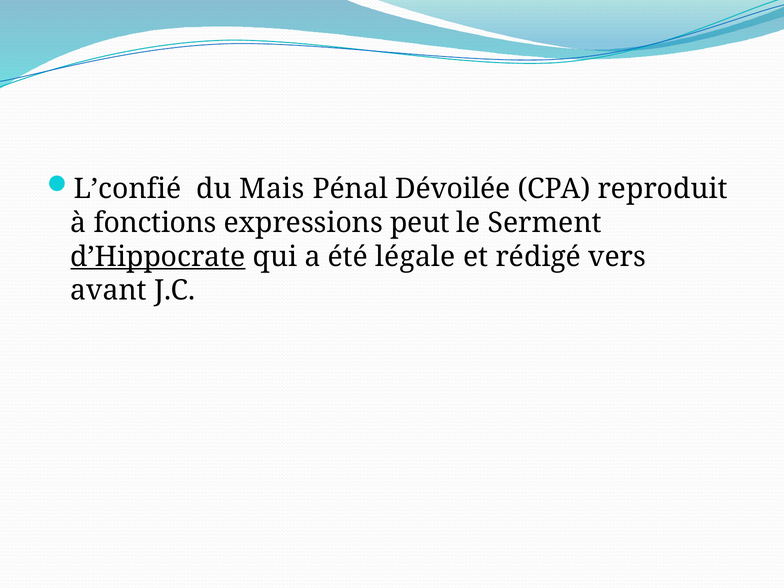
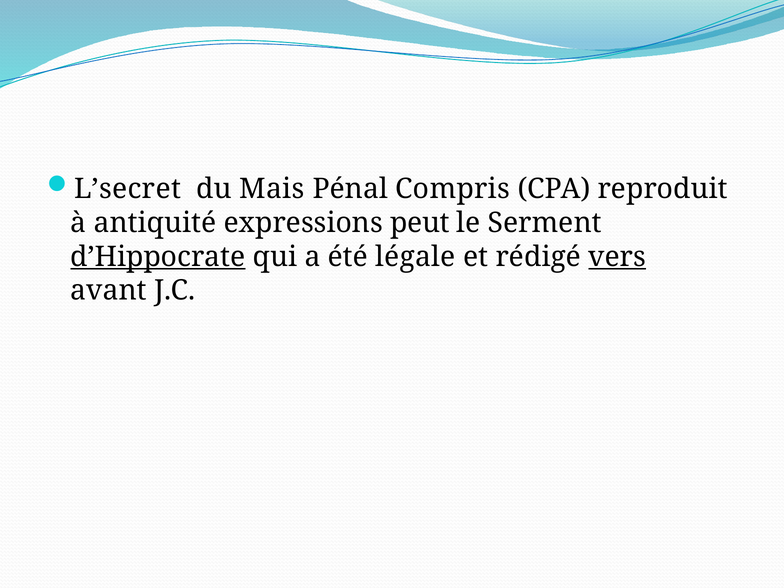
L’confié: L’confié -> L’secret (128, 189)
Dévoilée: Dévoilée -> Compris (453, 189)
fonctions: fonctions -> antiquité (155, 223)
vers underline: none -> present (617, 257)
